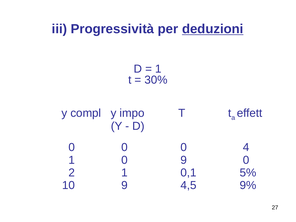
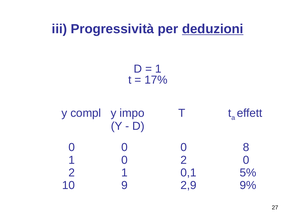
30%: 30% -> 17% (156, 80)
4: 4 -> 8 (246, 147)
1 0 9: 9 -> 2 (184, 160)
4,5: 4,5 -> 2,9 (189, 185)
